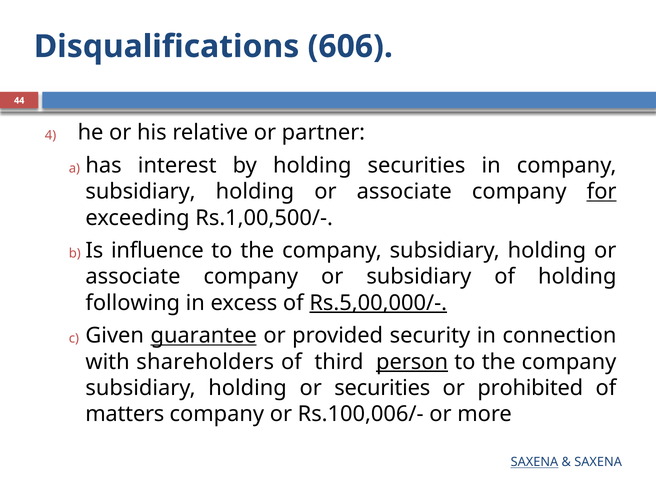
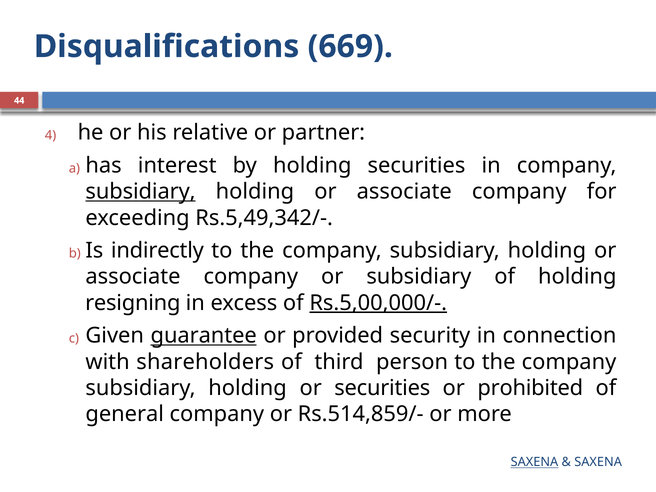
606: 606 -> 669 (350, 46)
subsidiary underline: none -> present (141, 192)
for underline: present -> none (602, 192)
Rs.1,00,500/-: Rs.1,00,500/- -> Rs.5,49,342/- (264, 218)
influence: influence -> indirectly (157, 250)
following: following -> resigning (133, 303)
person underline: present -> none (412, 362)
matters: matters -> general (125, 414)
Rs.100,006/-: Rs.100,006/- -> Rs.514,859/- (361, 414)
